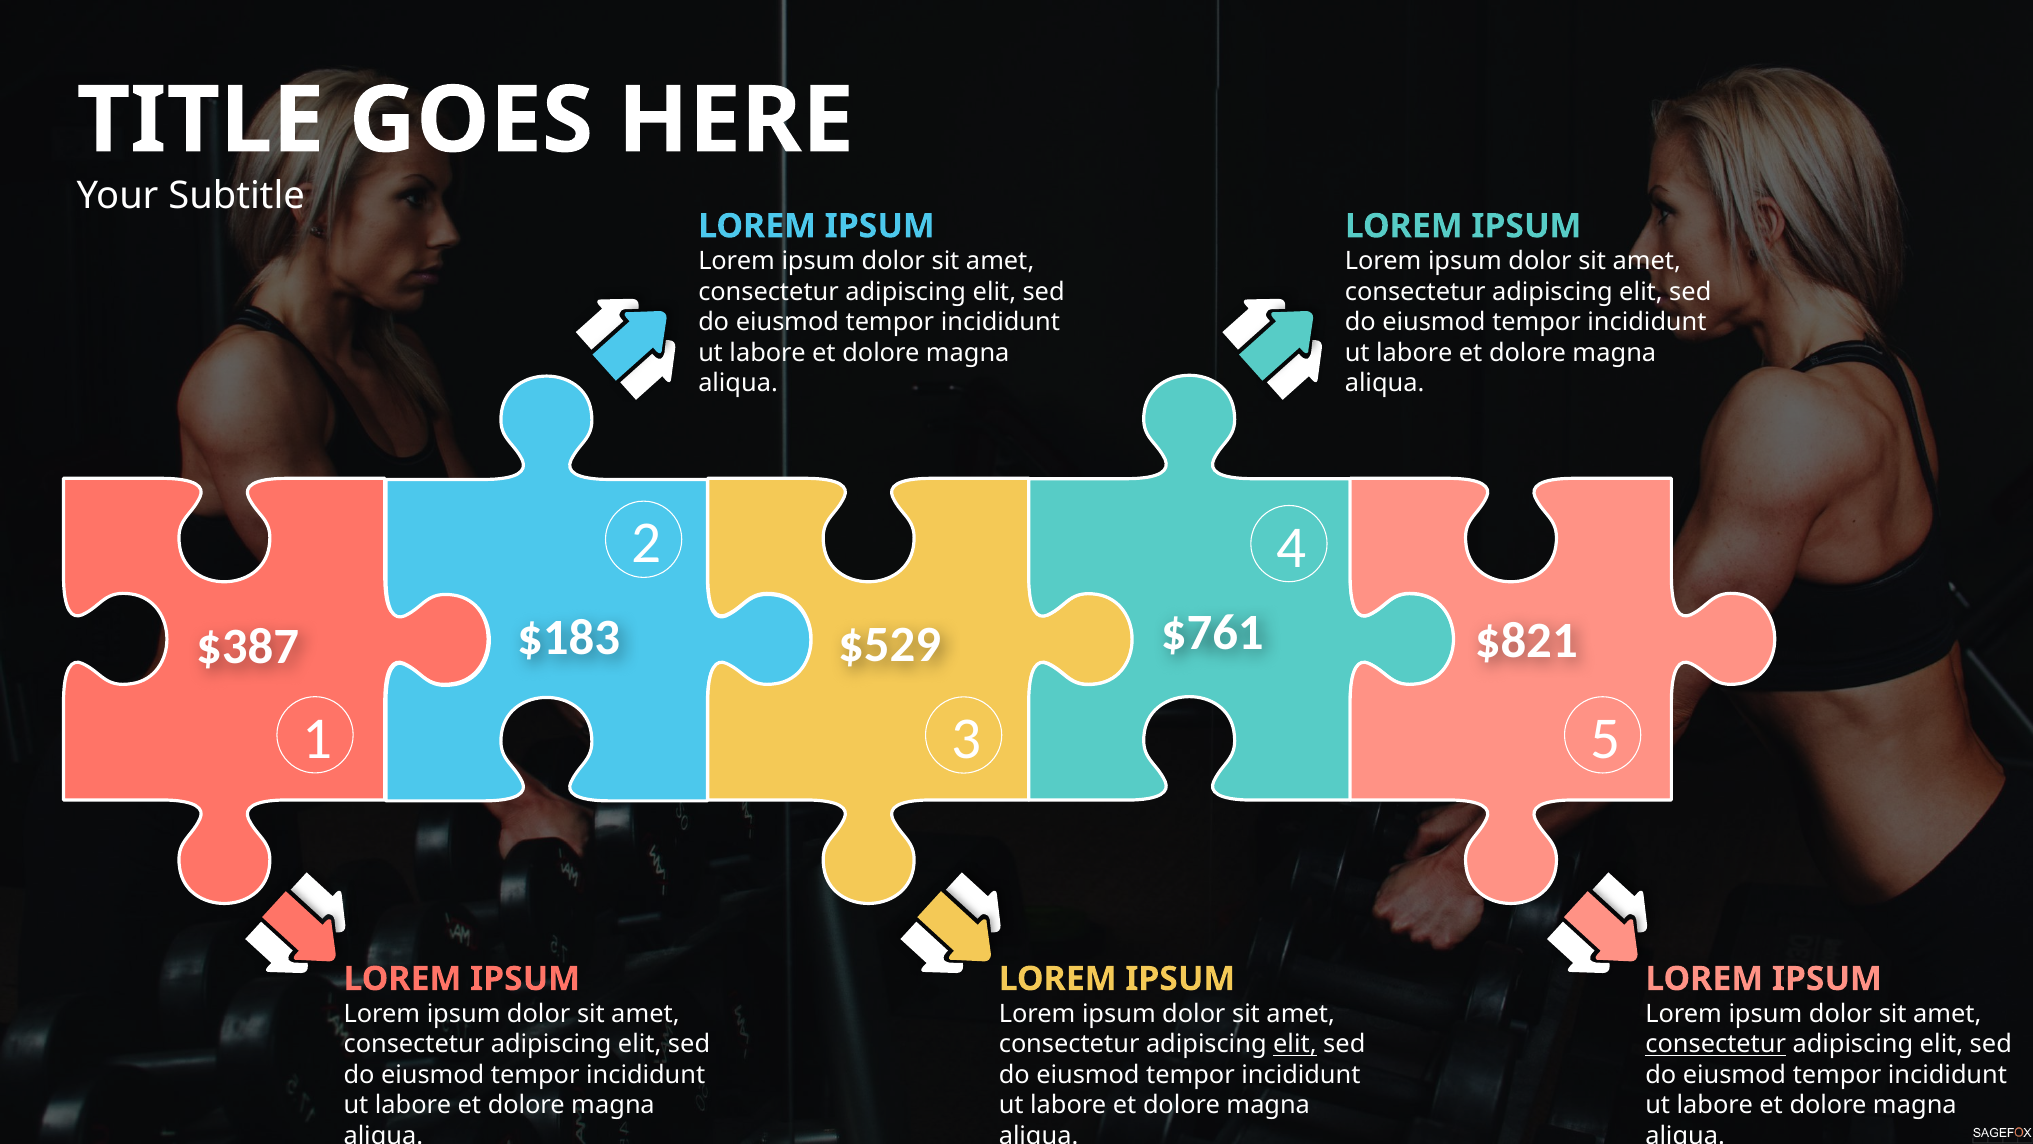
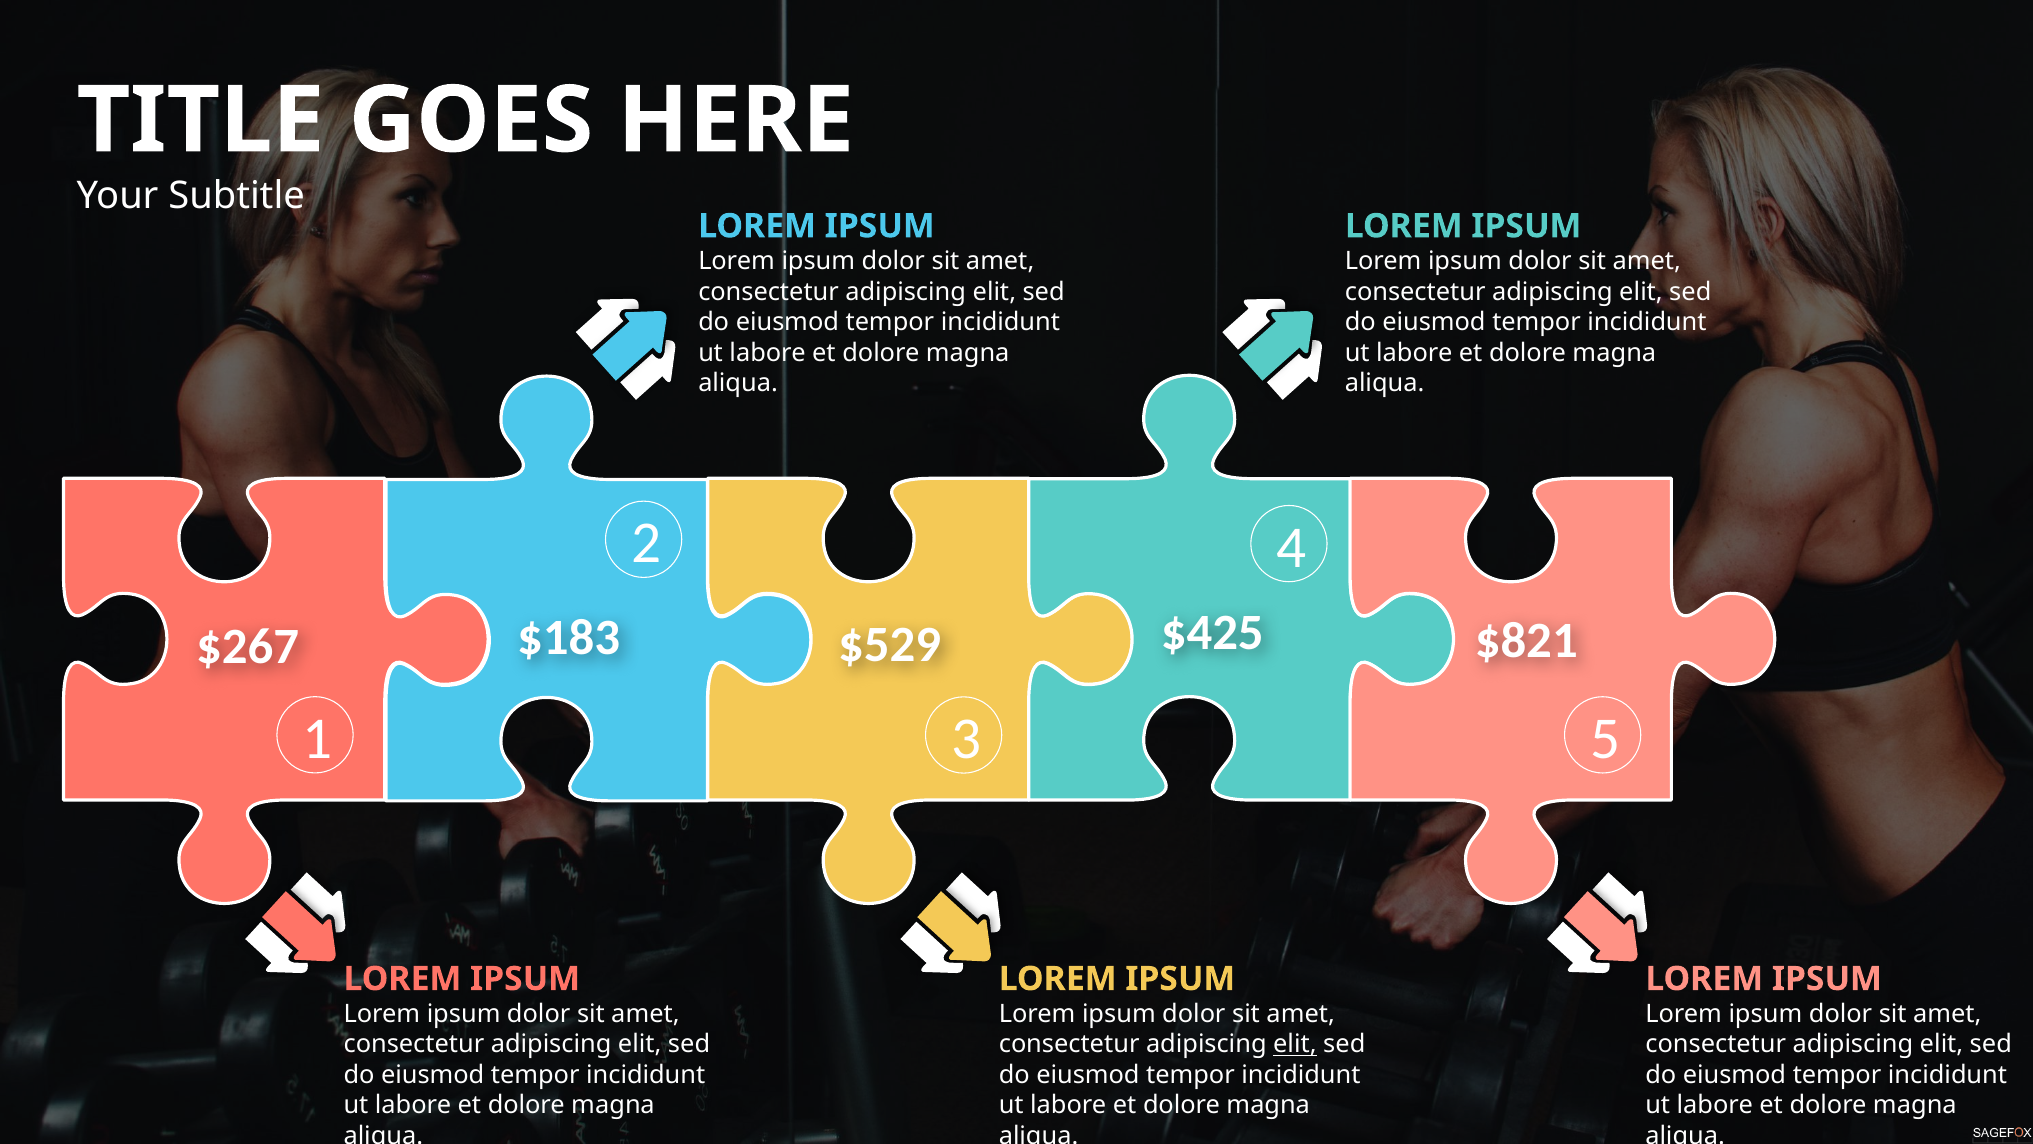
$761: $761 -> $425 (1212, 632)
$387: $387 -> $267 (248, 647)
consectetur underline: present -> none (1716, 1044)
